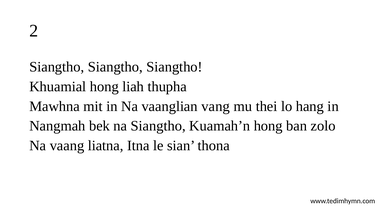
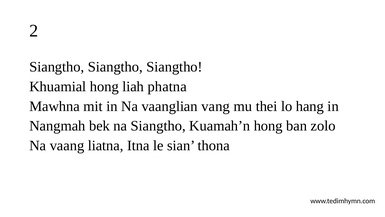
thupha: thupha -> phatna (167, 86)
